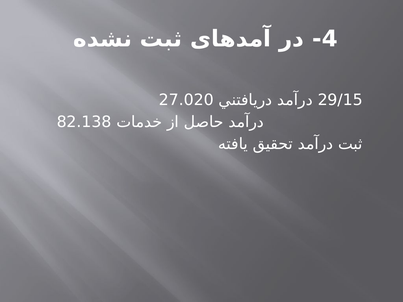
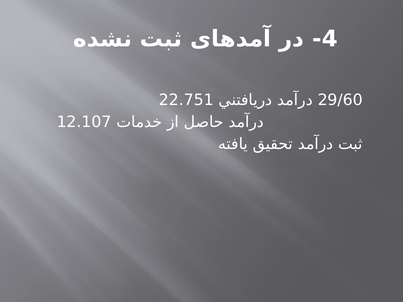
27.020: 27.020 -> 22.751 (186, 100)
29/15: 29/15 -> 29/60 (340, 100)
82.138: 82.138 -> 12.107 (84, 122)
